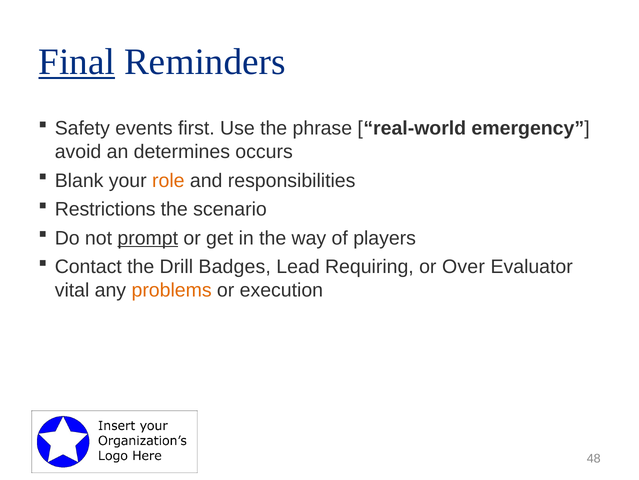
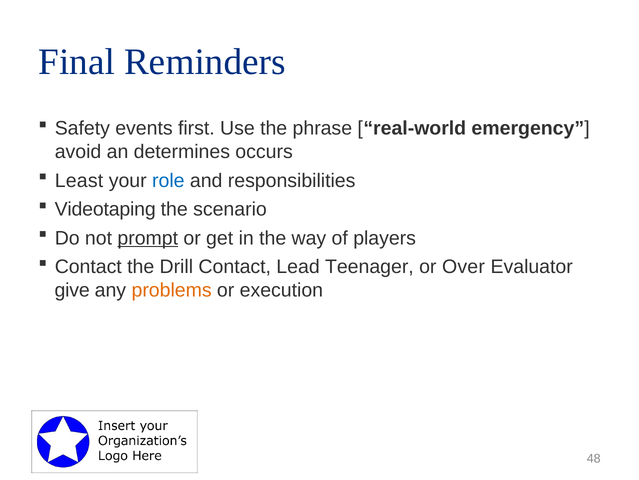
Final underline: present -> none (77, 62)
Blank: Blank -> Least (79, 180)
role colour: orange -> blue (168, 180)
Restrictions: Restrictions -> Videotaping (105, 209)
Drill Badges: Badges -> Contact (235, 267)
Requiring: Requiring -> Teenager (369, 267)
vital: vital -> give (72, 290)
